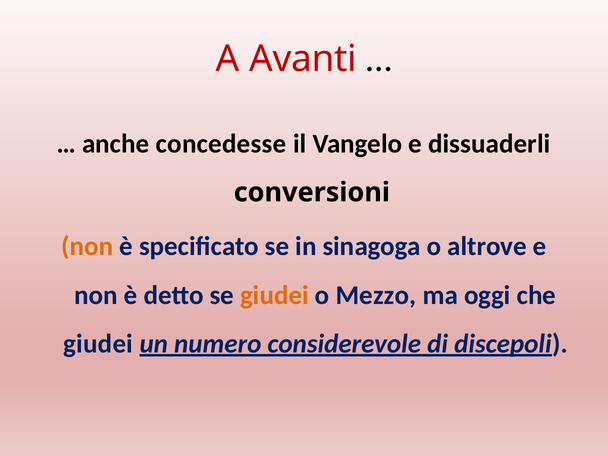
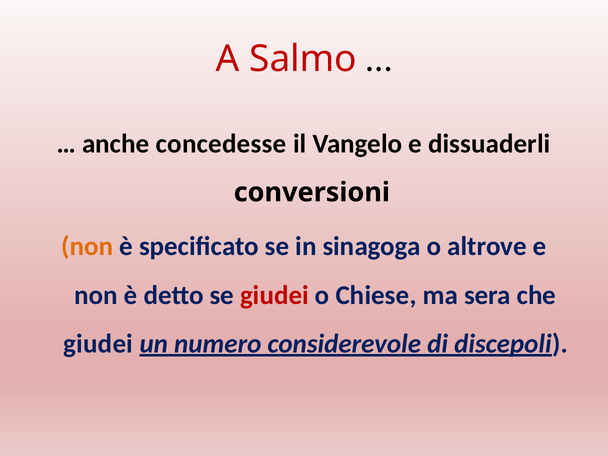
Avanti: Avanti -> Salmo (303, 59)
giudei colour: orange -> red (274, 295)
Mezzo: Mezzo -> Chiese (376, 295)
oggi: oggi -> sera (487, 295)
